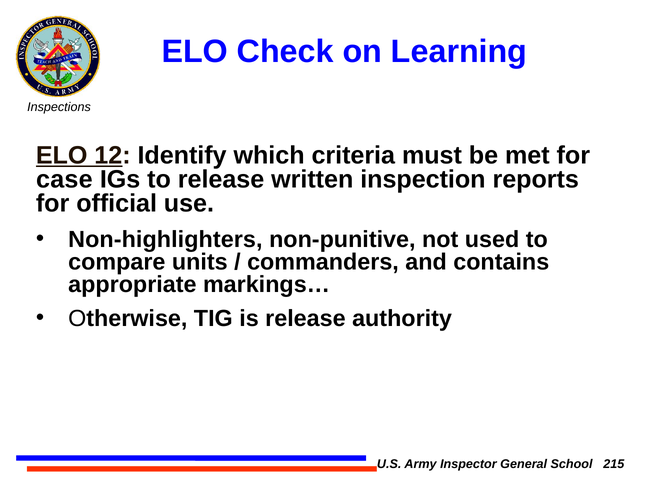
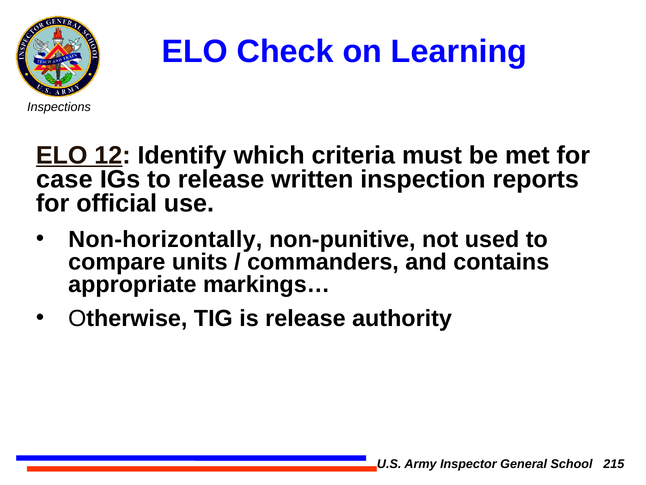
Non-highlighters: Non-highlighters -> Non-horizontally (165, 239)
